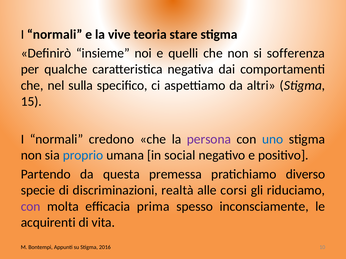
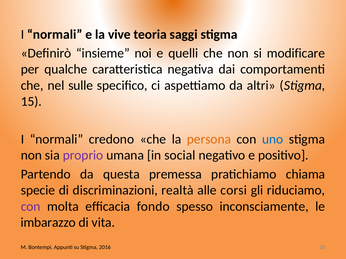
stare: stare -> saggi (184, 34)
sofferenza: sofferenza -> modificare (296, 53)
sulla: sulla -> sulle (81, 86)
persona colour: purple -> orange (209, 139)
proprio colour: blue -> purple (83, 156)
diverso: diverso -> chiama (306, 174)
prima: prima -> fondo (153, 207)
acquirenti: acquirenti -> imbarazzo (48, 223)
